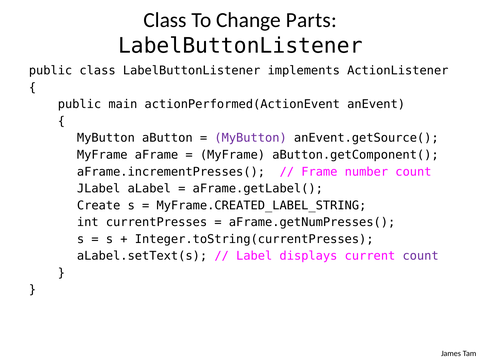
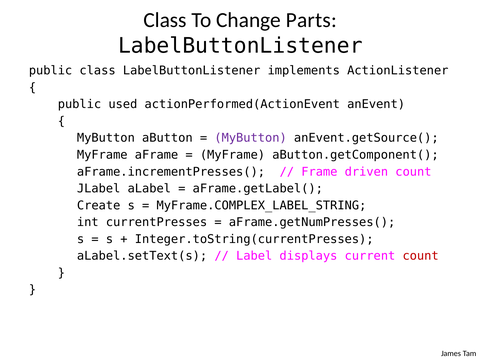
main: main -> used (123, 104)
number: number -> driven (366, 172)
MyFrame.CREATED_LABEL_STRING: MyFrame.CREATED_LABEL_STRING -> MyFrame.COMPLEX_LABEL_STRING (261, 205)
count colour: purple -> red (421, 256)
